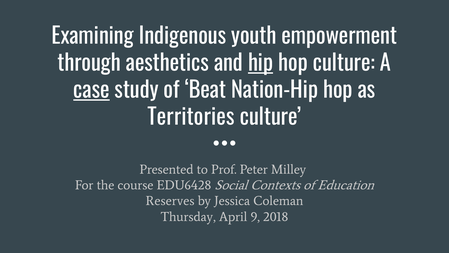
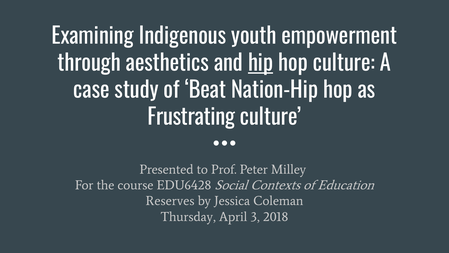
case underline: present -> none (91, 90)
Territories: Territories -> Frustrating (191, 117)
9: 9 -> 3 (255, 216)
